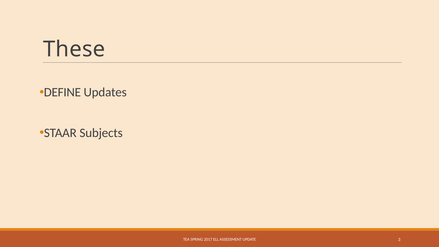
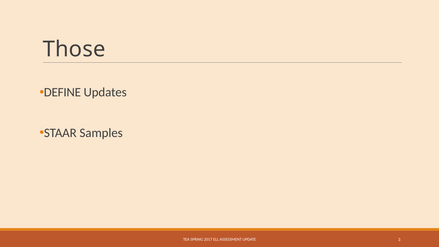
These: These -> Those (74, 49)
Subjects: Subjects -> Samples (101, 133)
